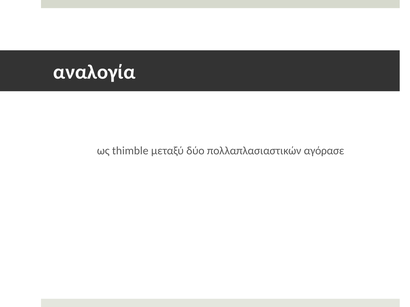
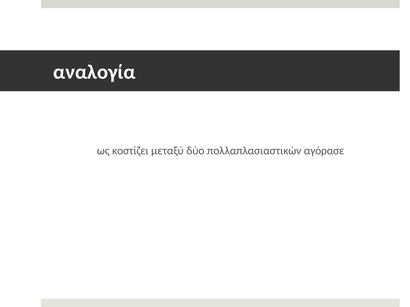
thimble: thimble -> κοστίζει (130, 151)
